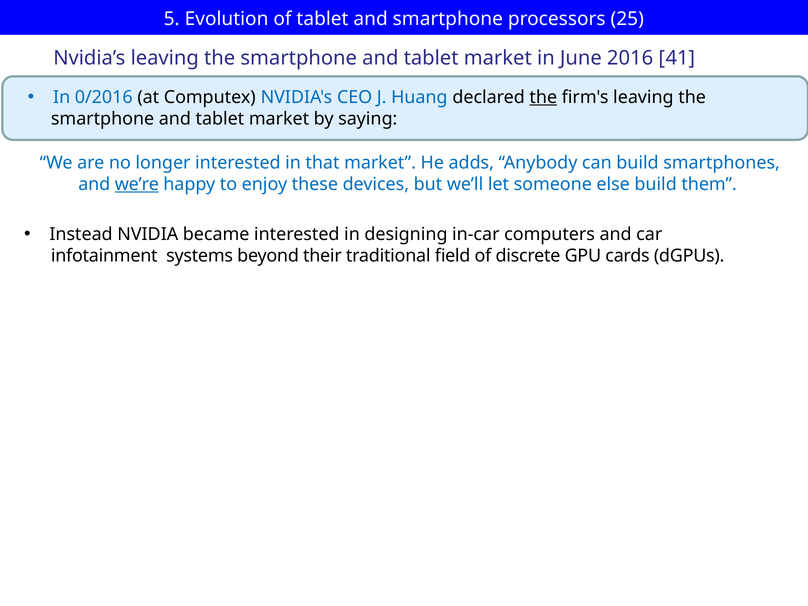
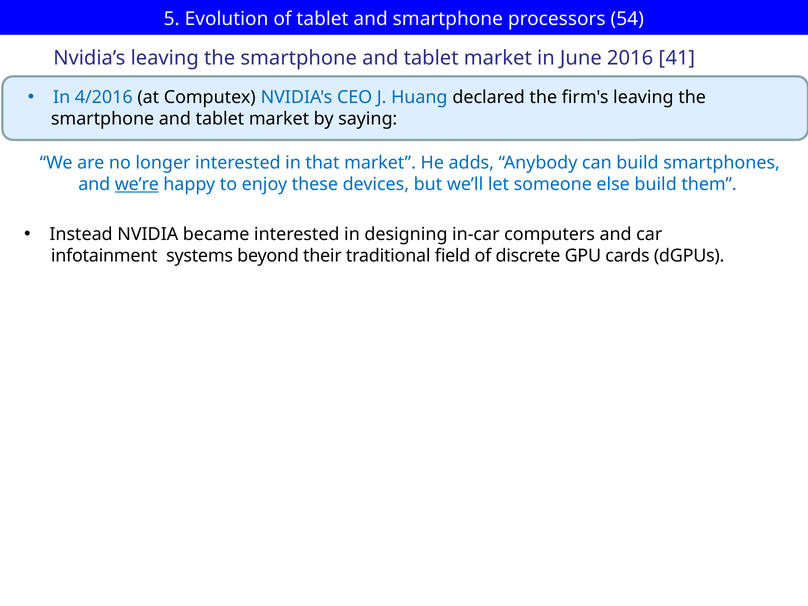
25: 25 -> 54 (627, 19)
0/2016: 0/2016 -> 4/2016 (104, 97)
the underline: present -> none (543, 97)
